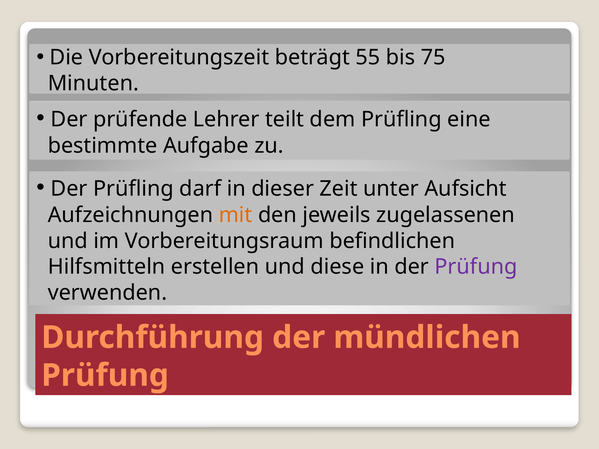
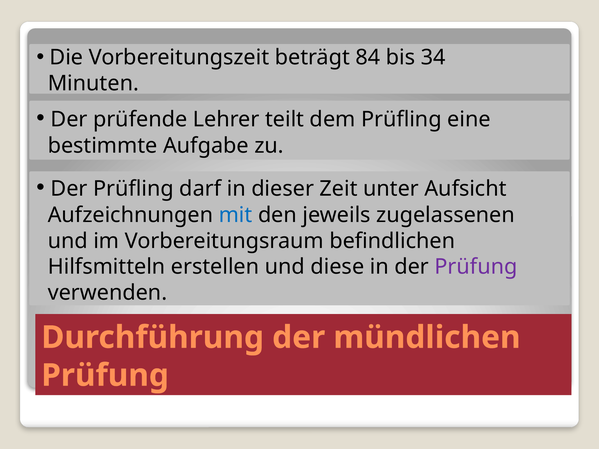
55: 55 -> 84 (368, 57)
75: 75 -> 34 (433, 57)
mit colour: orange -> blue (236, 215)
